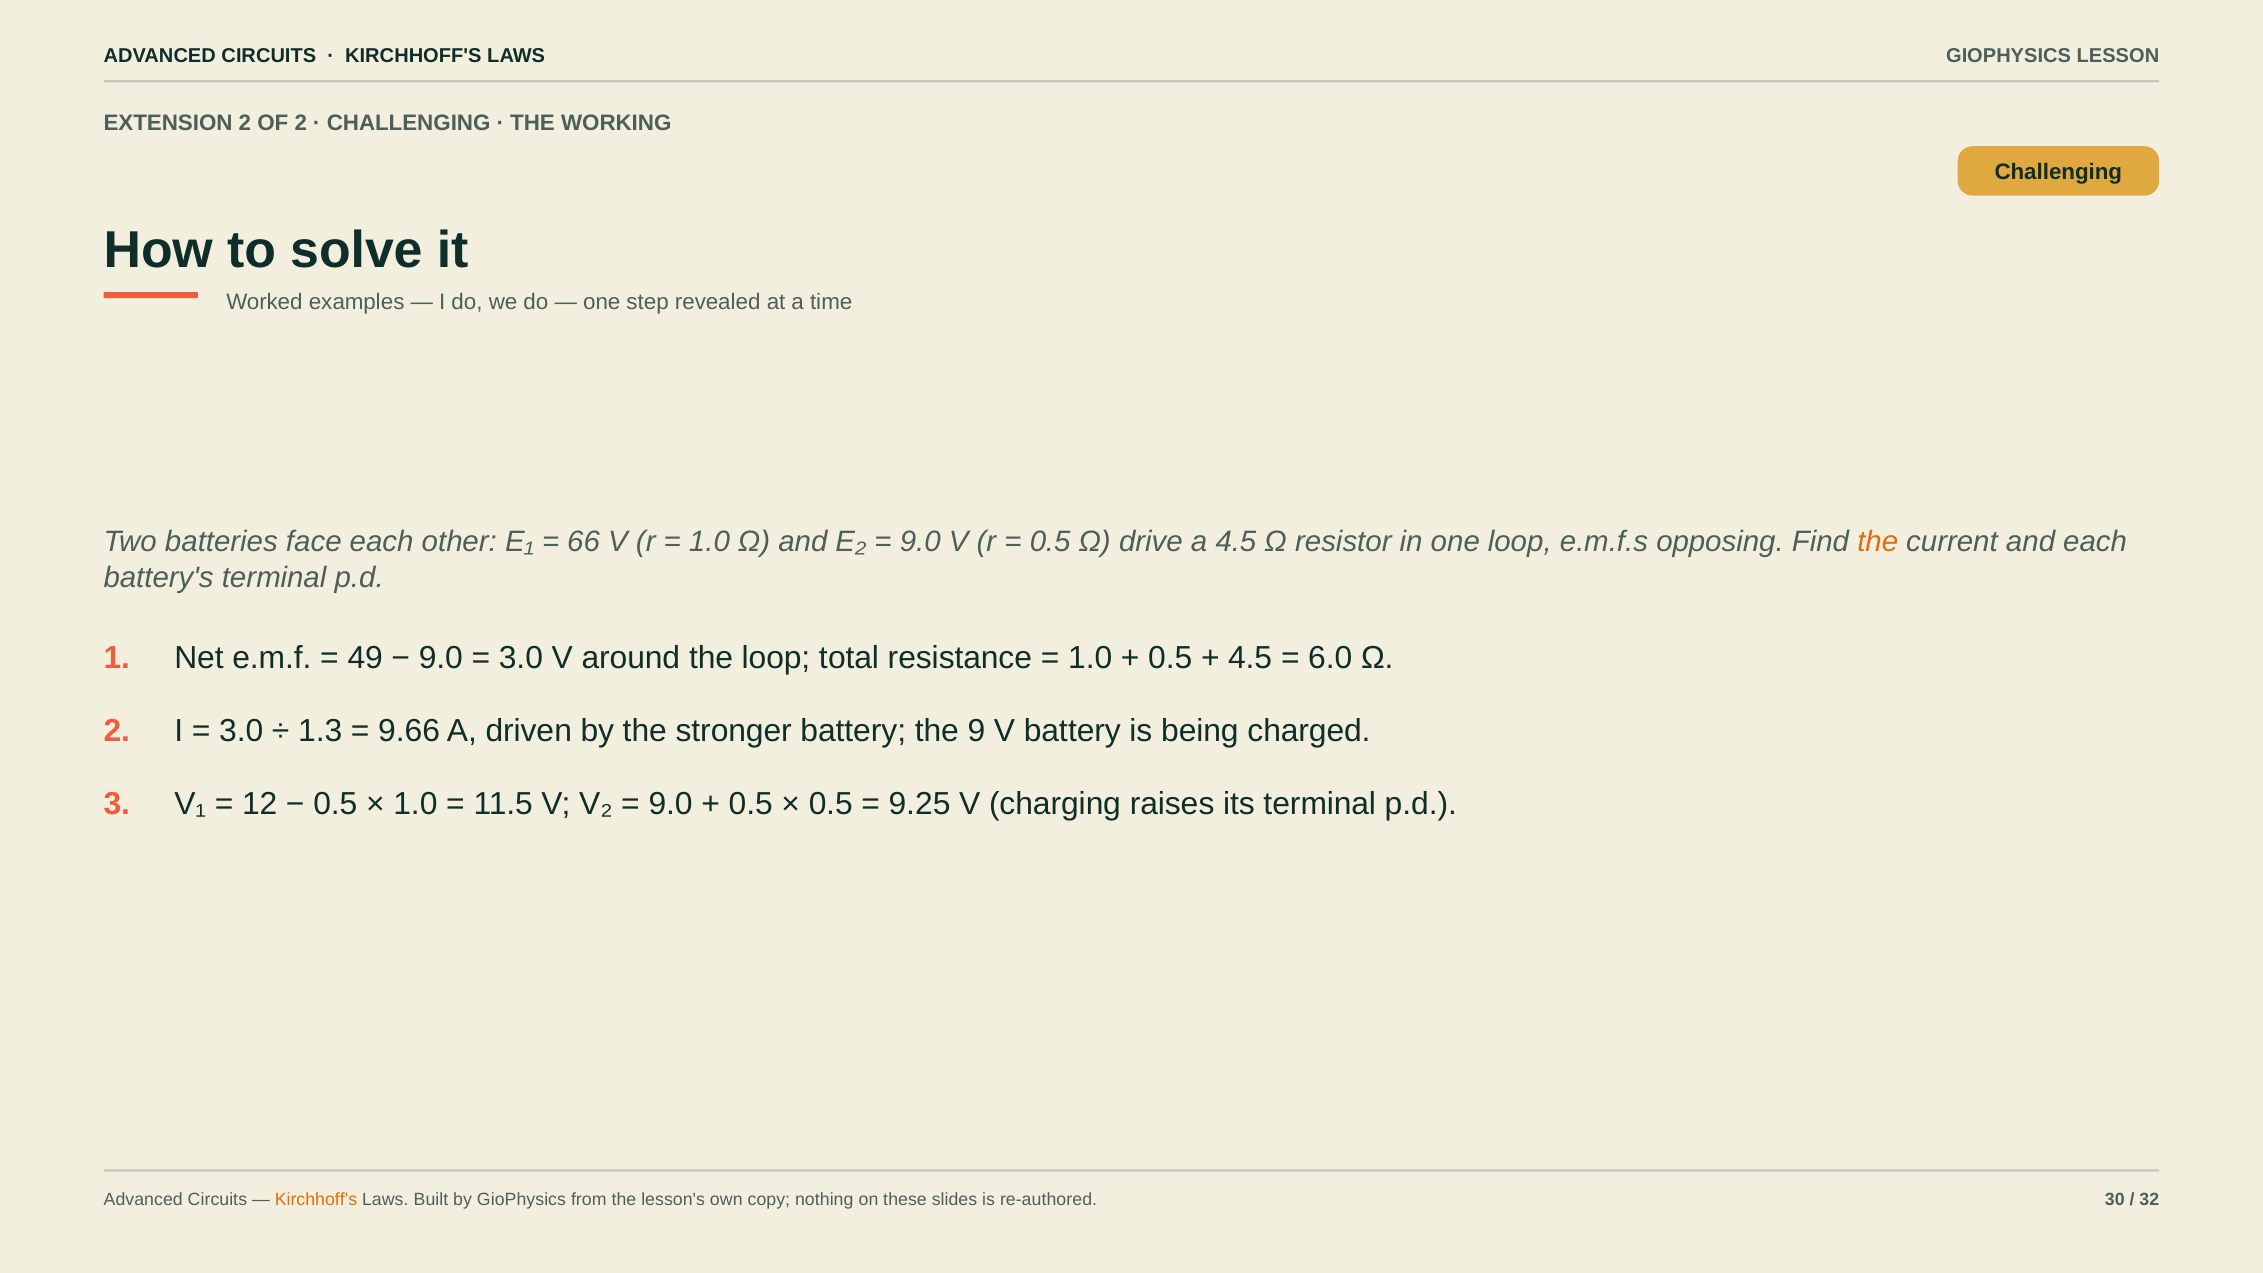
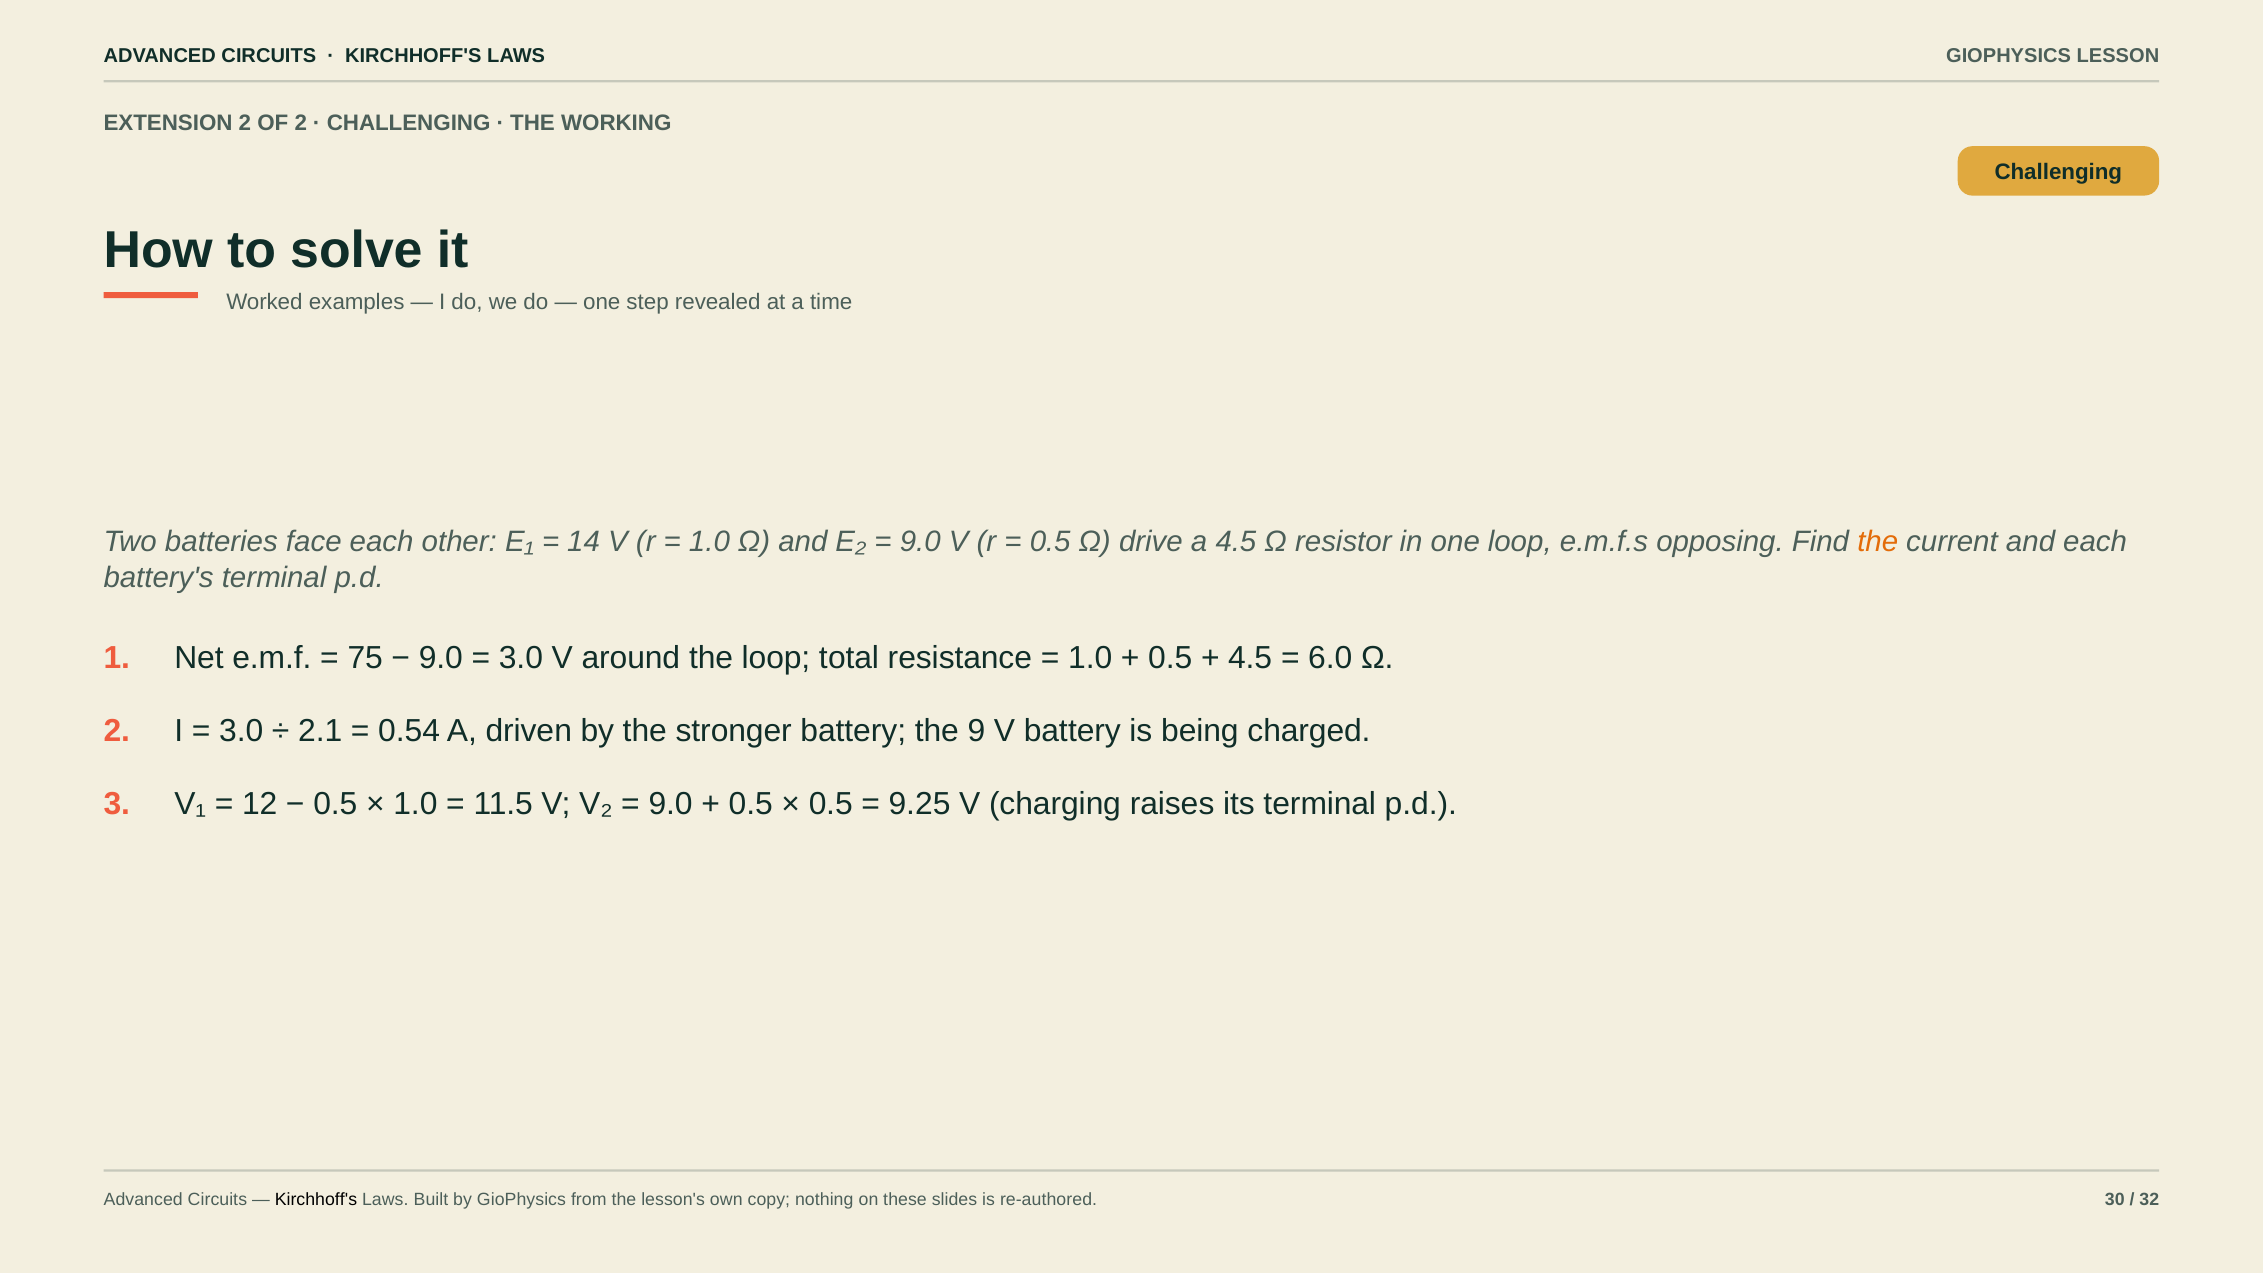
66: 66 -> 14 (584, 542)
49: 49 -> 75 (365, 658)
1.3: 1.3 -> 2.1 (320, 731)
9.66: 9.66 -> 0.54 (409, 731)
Kirchhoff's colour: orange -> black (316, 1200)
